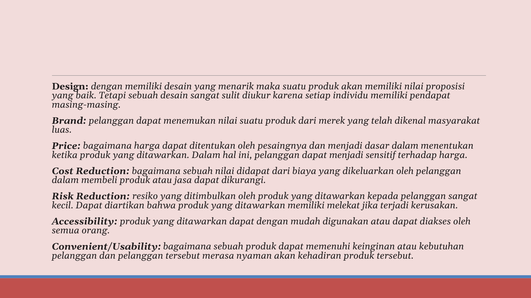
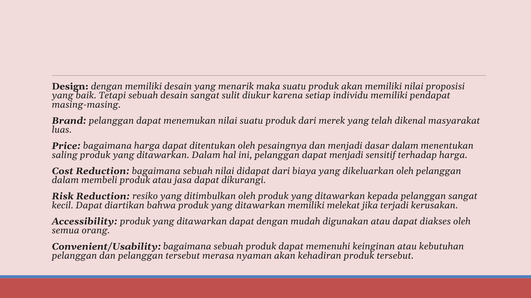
ketika: ketika -> saling (65, 155)
